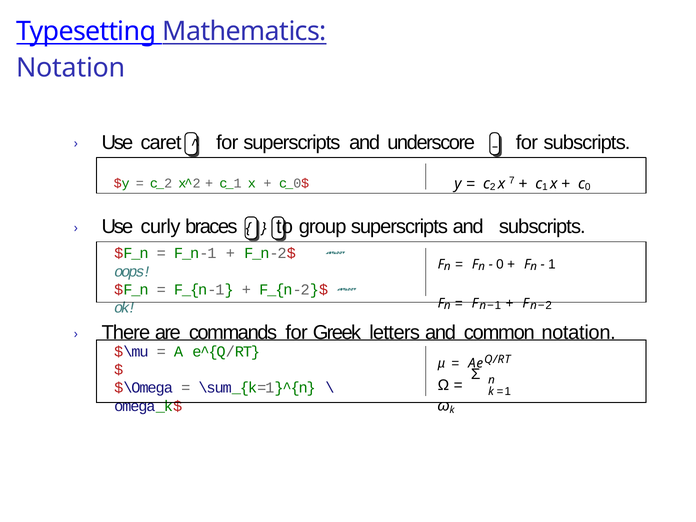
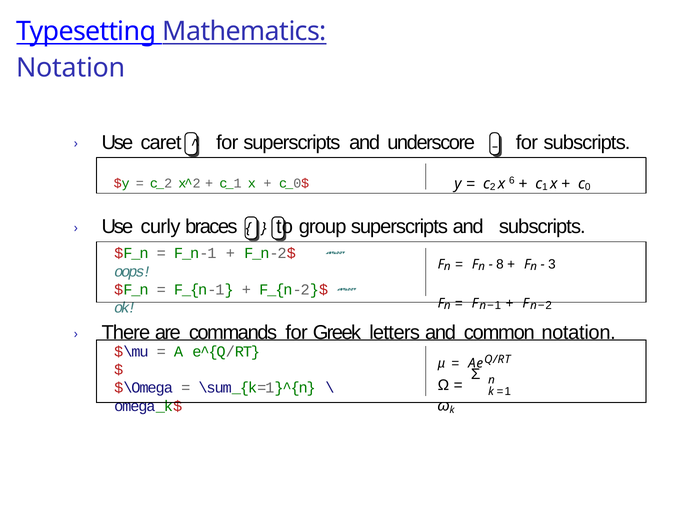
7: 7 -> 6 (512, 181)
0: 0 -> 8 (500, 264)
1: 1 -> 3 (552, 264)
